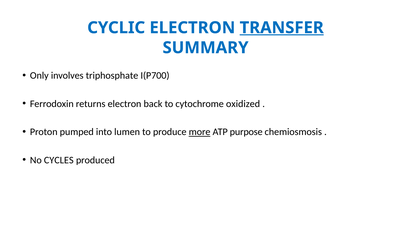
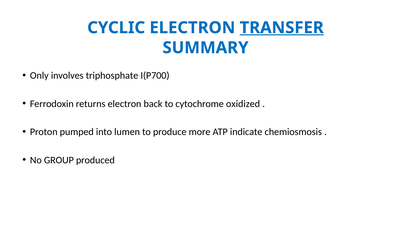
more underline: present -> none (200, 132)
purpose: purpose -> indicate (246, 132)
CYCLES: CYCLES -> GROUP (59, 160)
